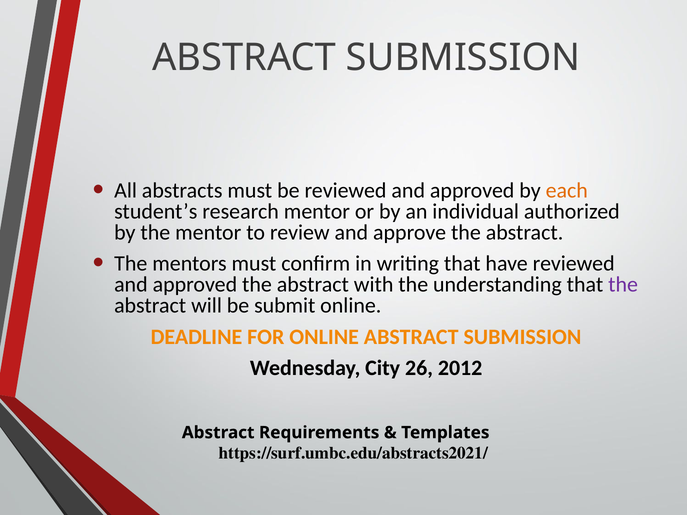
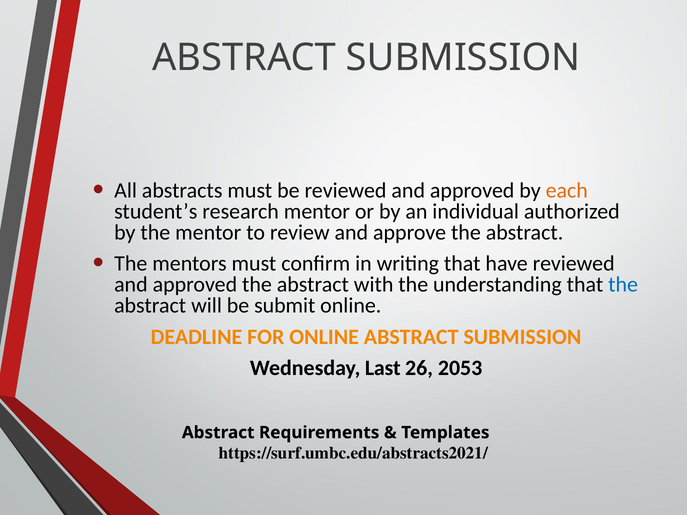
the colour: purple -> blue (623, 285)
City: City -> Last (383, 368)
2012: 2012 -> 2053 (460, 368)
